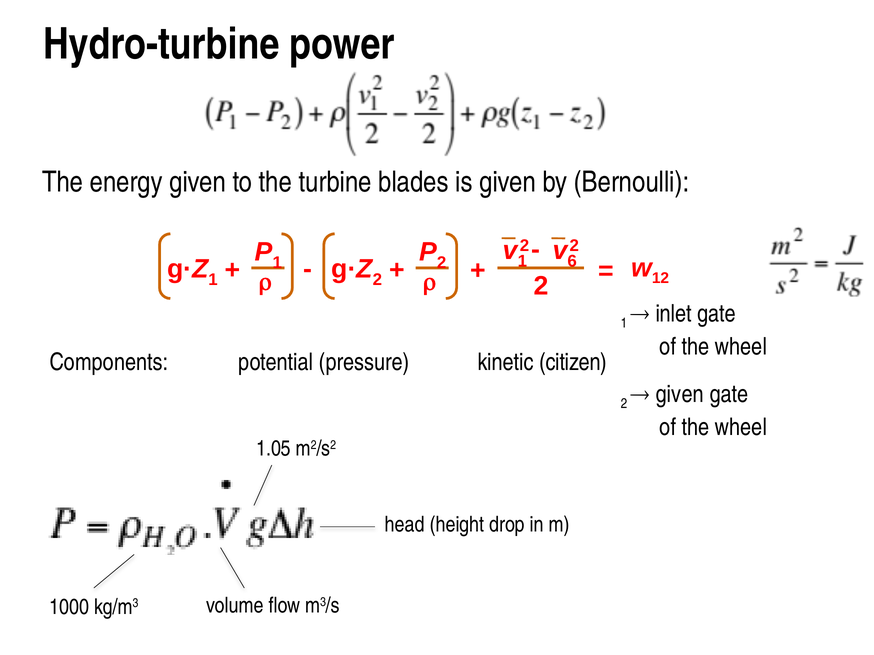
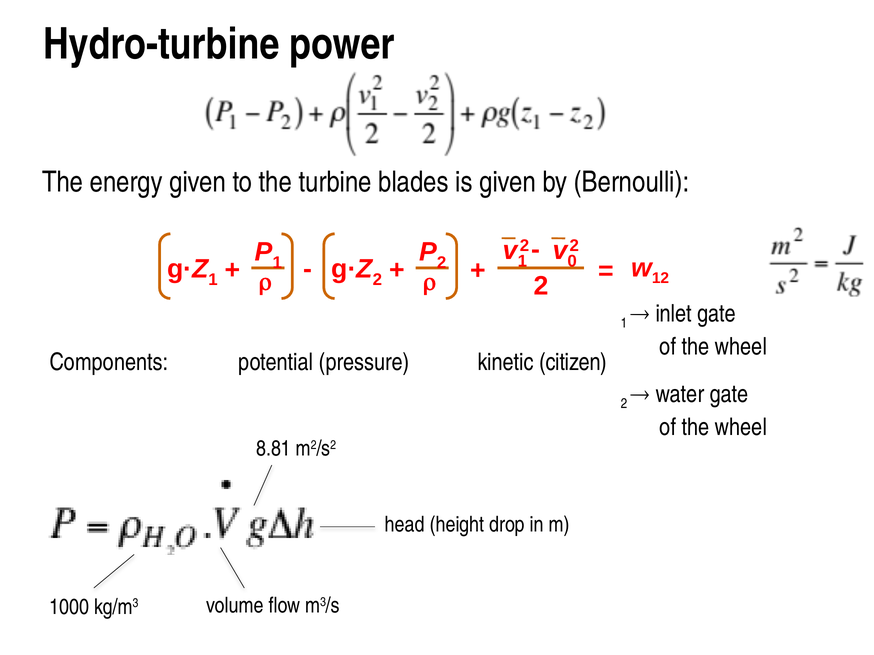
6: 6 -> 0 (572, 261)
given: given -> water (680, 394)
1.05: 1.05 -> 8.81 (274, 449)
